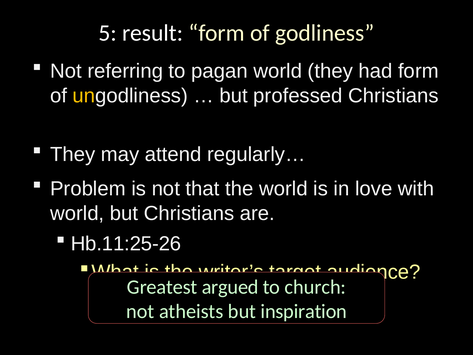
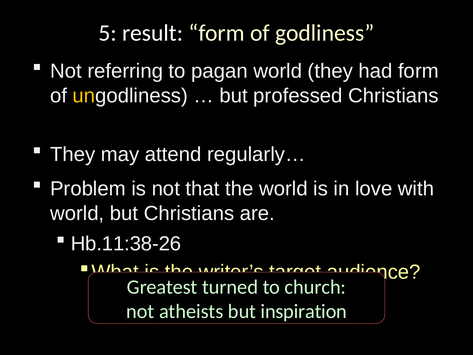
Hb.11:25-26: Hb.11:25-26 -> Hb.11:38-26 (126, 244)
argued: argued -> turned (230, 287)
